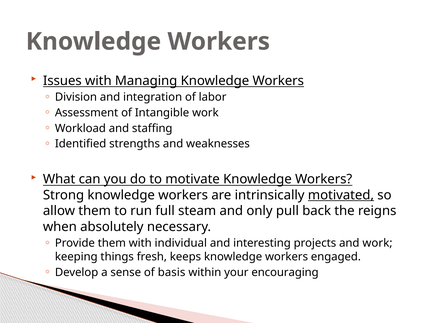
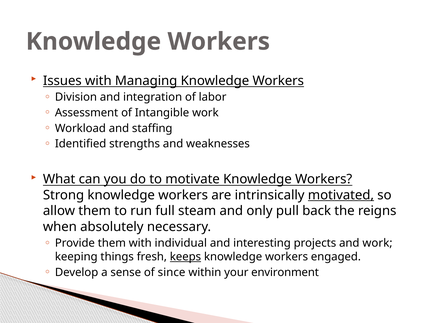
keeps underline: none -> present (185, 256)
basis: basis -> since (172, 272)
encouraging: encouraging -> environment (285, 272)
